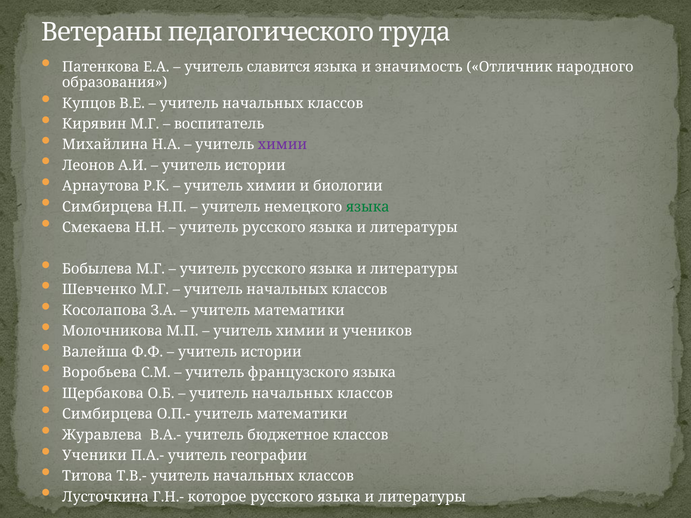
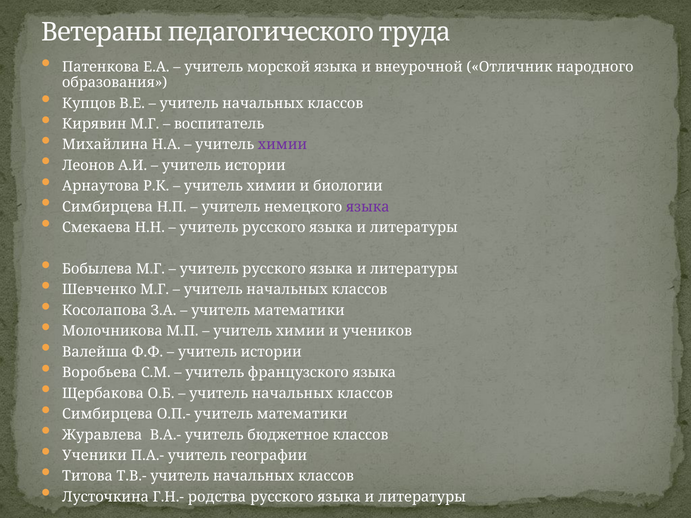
славится: славится -> морской (279, 67)
значимость: значимость -> внеурочной (419, 67)
языка colour: green -> purple (368, 207)
которое: которое -> родства (217, 497)
